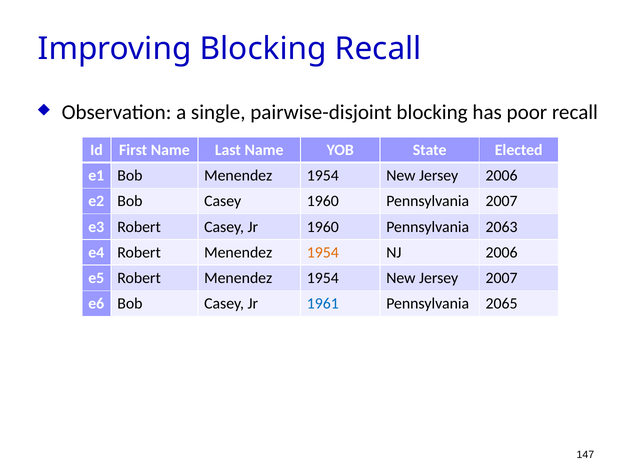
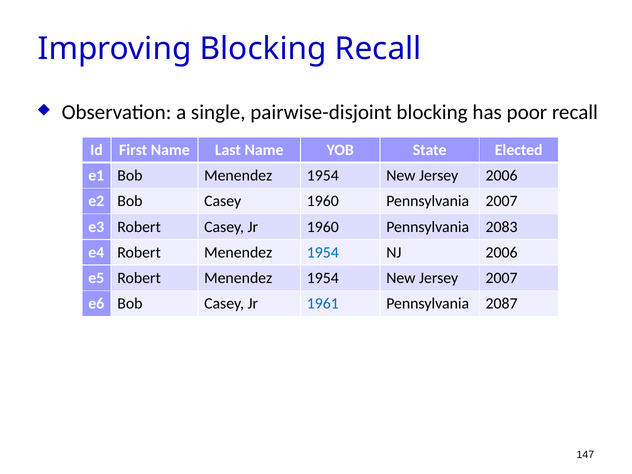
2063: 2063 -> 2083 (502, 227)
1954 colour: orange -> blue (323, 252)
2065: 2065 -> 2087 (502, 304)
